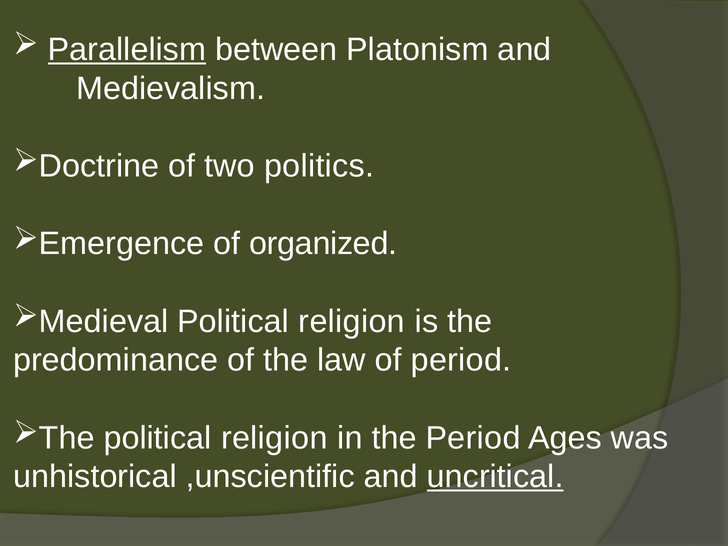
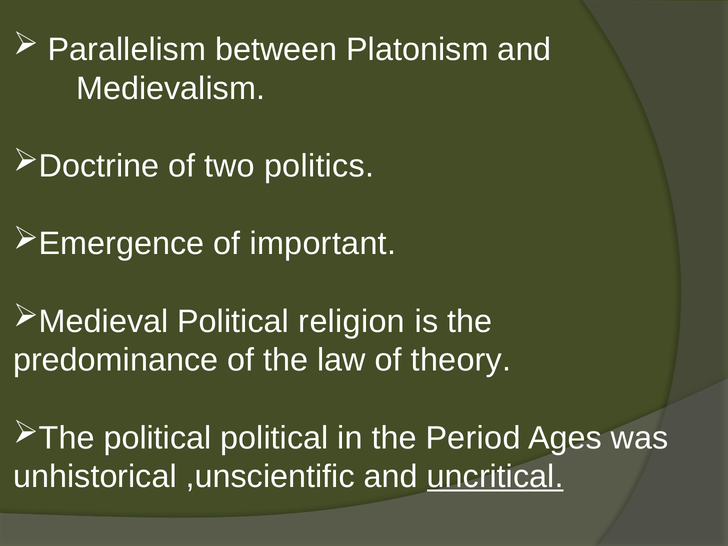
Parallelism underline: present -> none (127, 50)
organized: organized -> important (323, 244)
of period: period -> theory (461, 360)
religion: religion -> political (274, 438)
